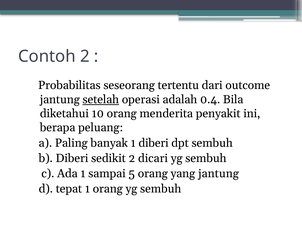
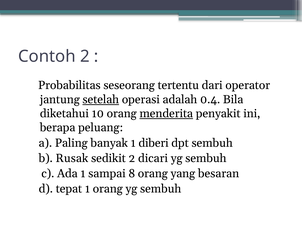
outcome: outcome -> operator (248, 85)
menderita underline: none -> present (166, 114)
b Diberi: Diberi -> Rusak (72, 159)
5: 5 -> 8 (132, 174)
yang jantung: jantung -> besaran (219, 174)
